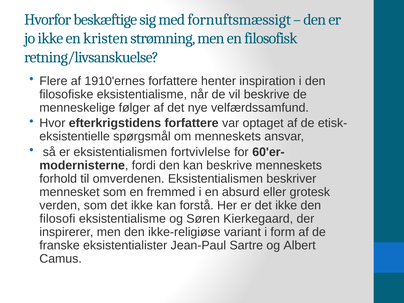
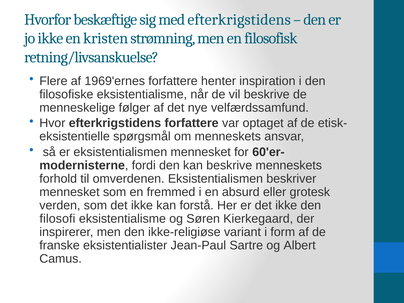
med fornuftsmæssigt: fornuftsmæssigt -> efterkrigstidens (239, 20)
1910'ernes: 1910'ernes -> 1969'ernes (115, 81)
eksistentialismen fortvivlelse: fortvivlelse -> mennesket (201, 152)
